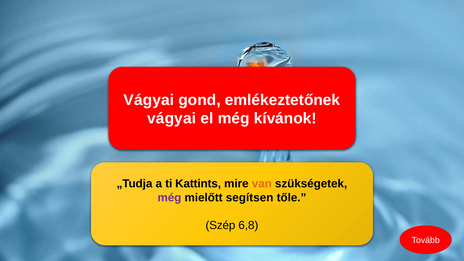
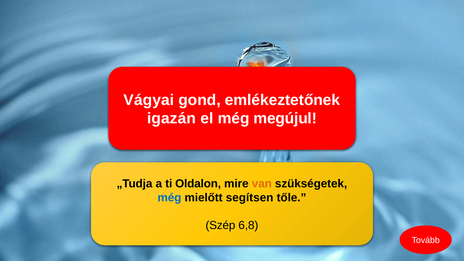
vágyai: vágyai -> igazán (172, 119)
kívánok: kívánok -> megújul (285, 119)
Kattints: Kattints -> Oldalon (198, 184)
még colour: purple -> blue (169, 198)
